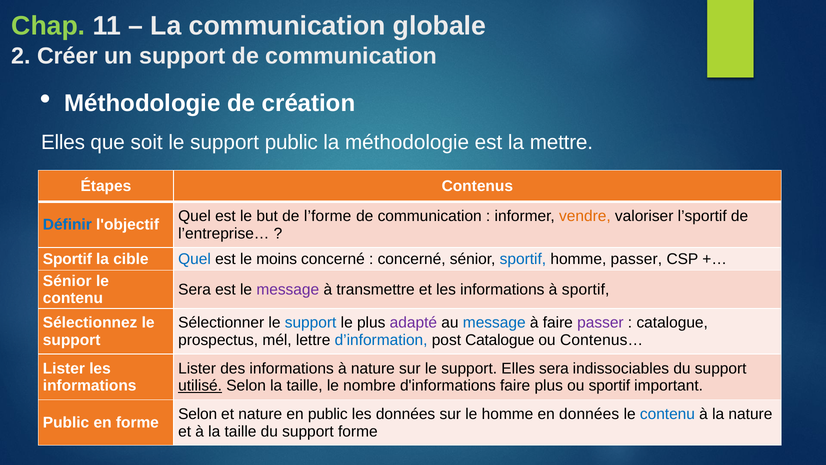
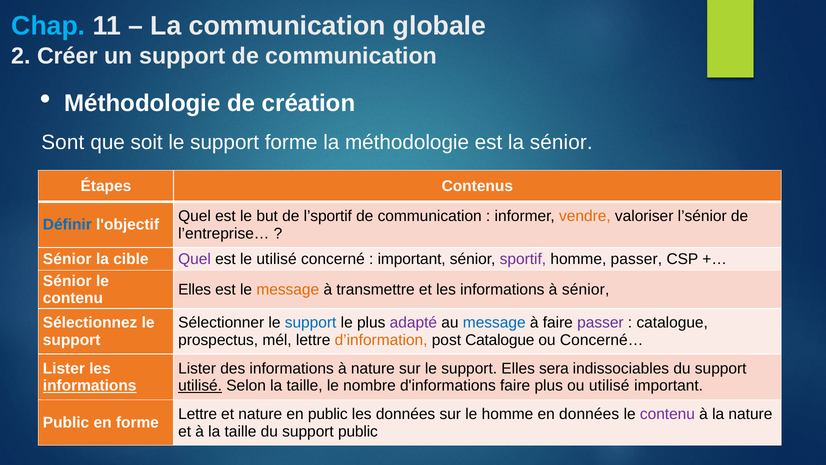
Chap colour: light green -> light blue (48, 26)
Elles: Elles -> Sont (63, 142)
support public: public -> forme (291, 142)
la mettre: mettre -> sénior (561, 142)
l’forme: l’forme -> l’sportif (328, 216)
l’sportif: l’sportif -> l’sénior (702, 216)
Sportif: Sportif -> Sénior (67, 259)
Quel colour: blue -> purple (195, 259)
le moins: moins -> utilisé (277, 259)
concerné: concerné -> important (412, 259)
sportif colour: blue -> purple (523, 259)
Sera: Sera -> Elles (195, 289)
message colour: purple -> orange (288, 289)
à sportif: sportif -> sénior (586, 289)
d’information colour: blue -> orange (381, 340)
Contenus…: Contenus… -> Concerné… (602, 340)
informations underline: none -> present (90, 385)
ou sportif: sportif -> utilisé (609, 385)
Selon: Selon -> Lettre (198, 414)
contenu colour: blue -> purple (667, 414)
support forme: forme -> public (358, 431)
